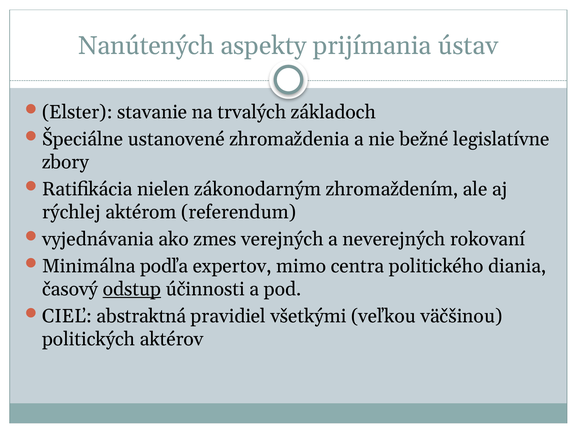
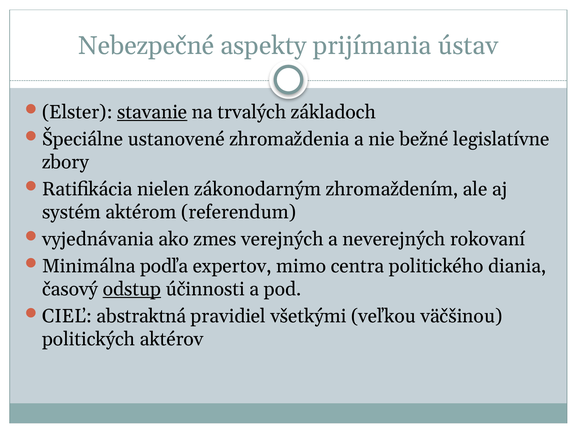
Nanútených: Nanútených -> Nebezpečné (146, 46)
stavanie underline: none -> present (152, 112)
rýchlej: rýchlej -> systém (71, 212)
